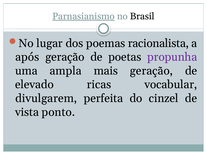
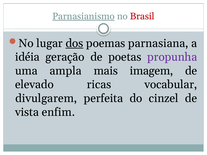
Brasil colour: black -> red (142, 16)
dos underline: none -> present (74, 43)
racionalista: racionalista -> parnasiana (158, 43)
após: após -> idéia (27, 57)
mais geração: geração -> imagem (152, 71)
ponto: ponto -> enfim (58, 112)
